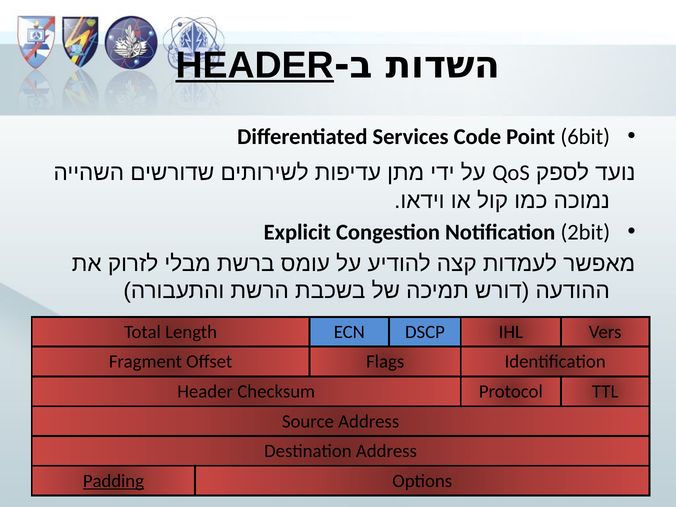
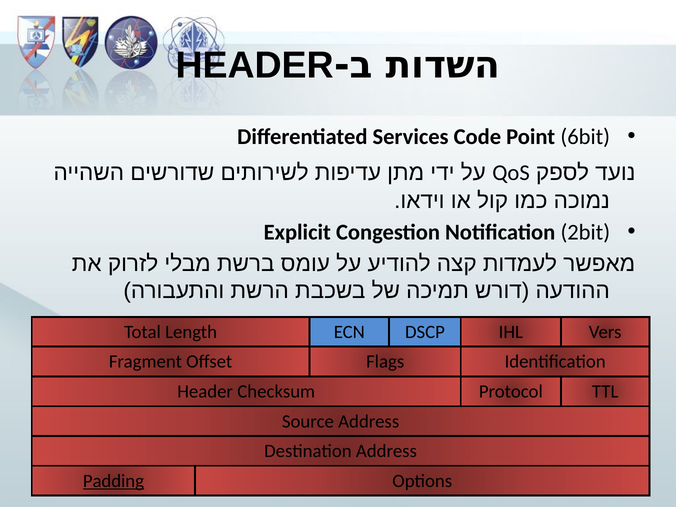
HEADER underline: present -> none (255, 65)
